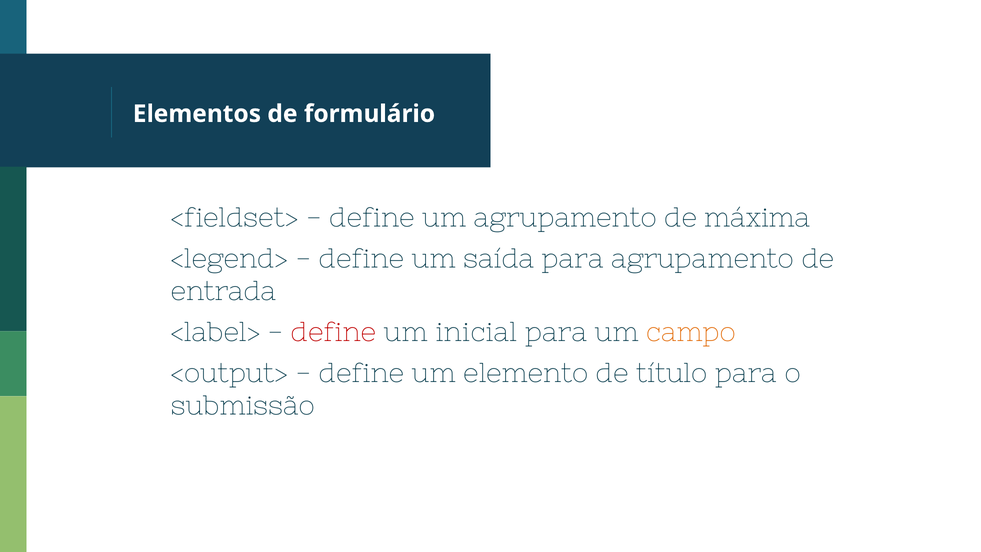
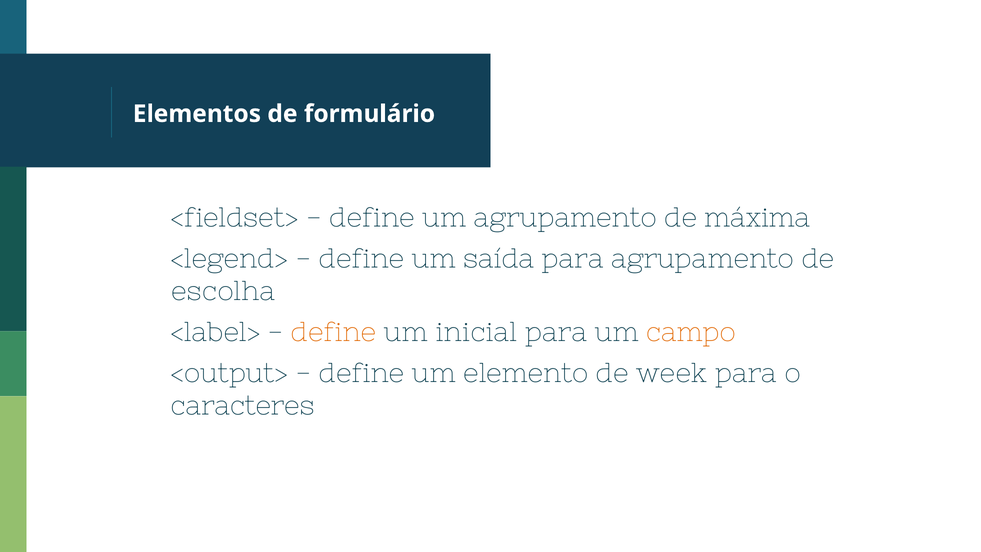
entrada: entrada -> escolha (223, 291)
define colour: red -> orange (334, 332)
título: título -> week (672, 373)
submissão: submissão -> caracteres (243, 406)
